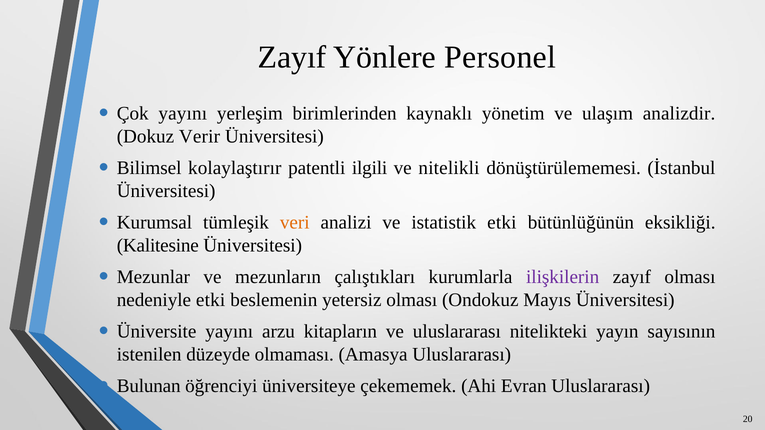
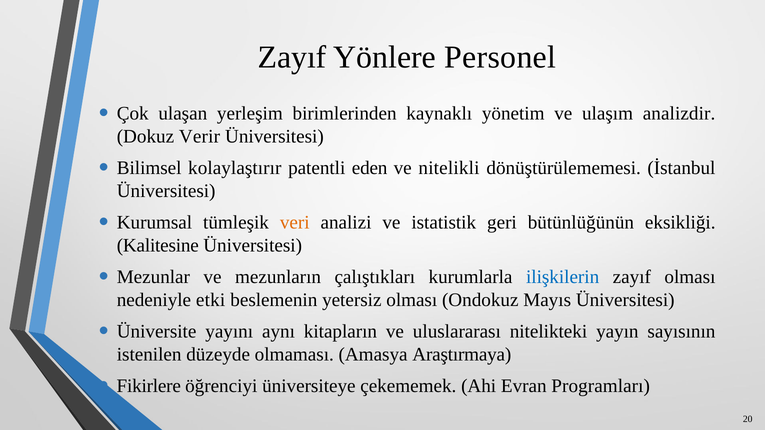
Çok yayını: yayını -> ulaşan (183, 114)
ilgili: ilgili -> eden (370, 168)
istatistik etki: etki -> geri (502, 223)
ilişkilerin colour: purple -> blue (563, 277)
arzu: arzu -> aynı (278, 332)
Amasya Uluslararası: Uluslararası -> Araştırmaya (462, 355)
Bulunan: Bulunan -> Fikirlere (149, 386)
Evran Uluslararası: Uluslararası -> Programları (601, 386)
